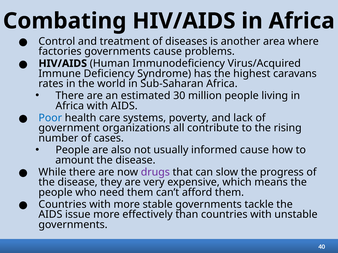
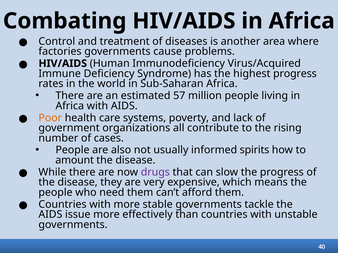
highest caravans: caravans -> progress (295, 74)
30: 30 -> 57 (179, 96)
Poor colour: blue -> orange (50, 118)
informed cause: cause -> spirits (255, 150)
